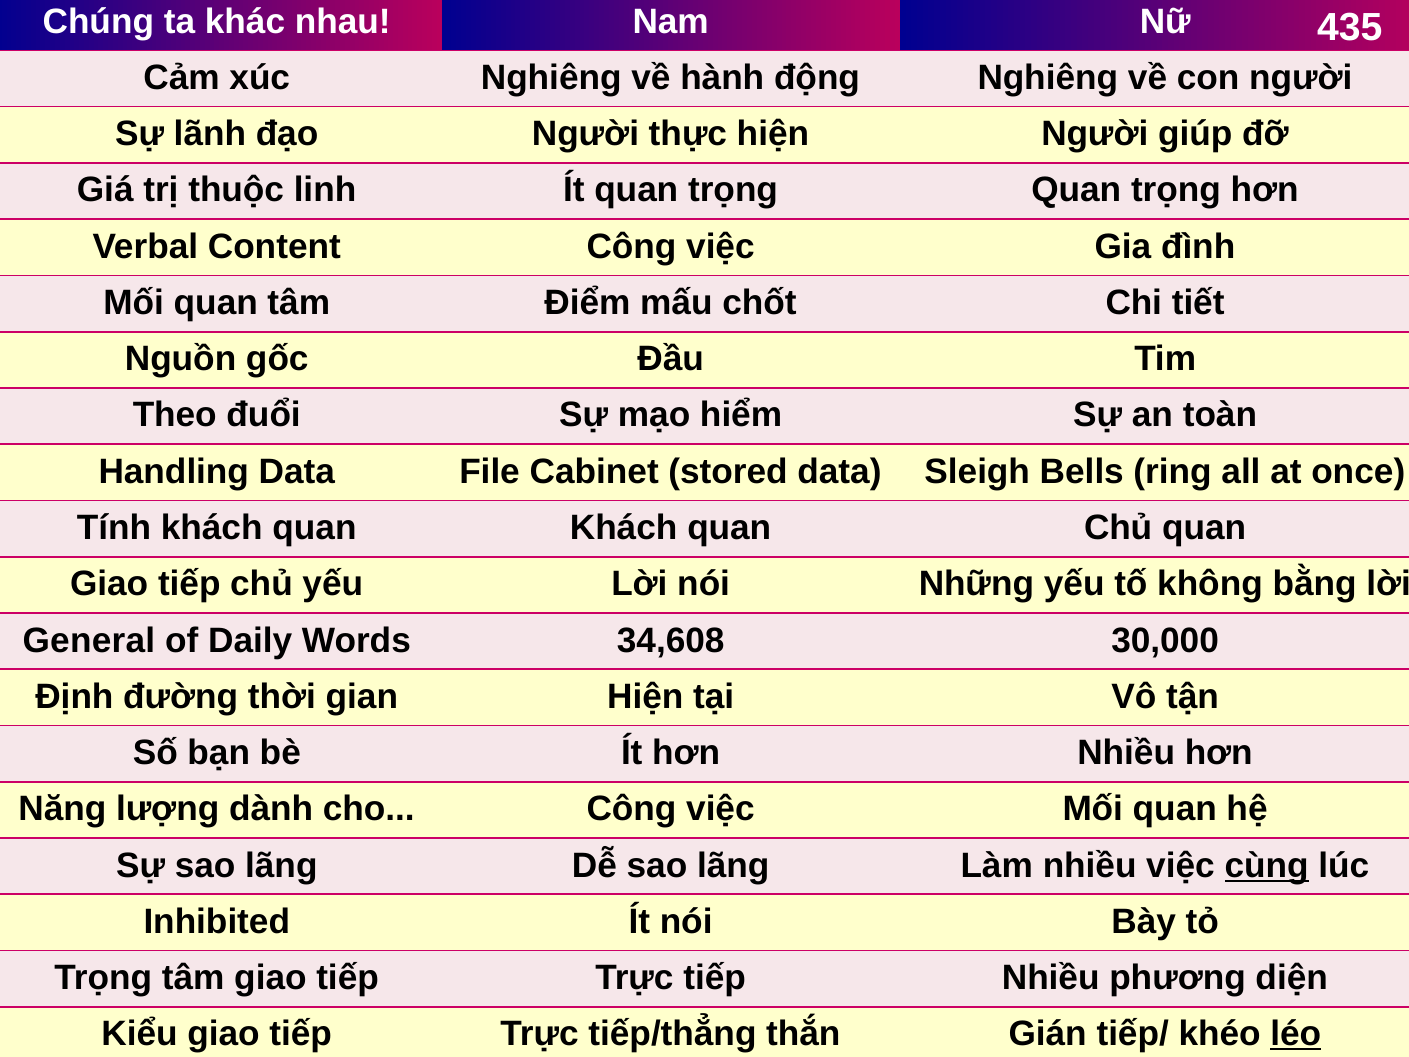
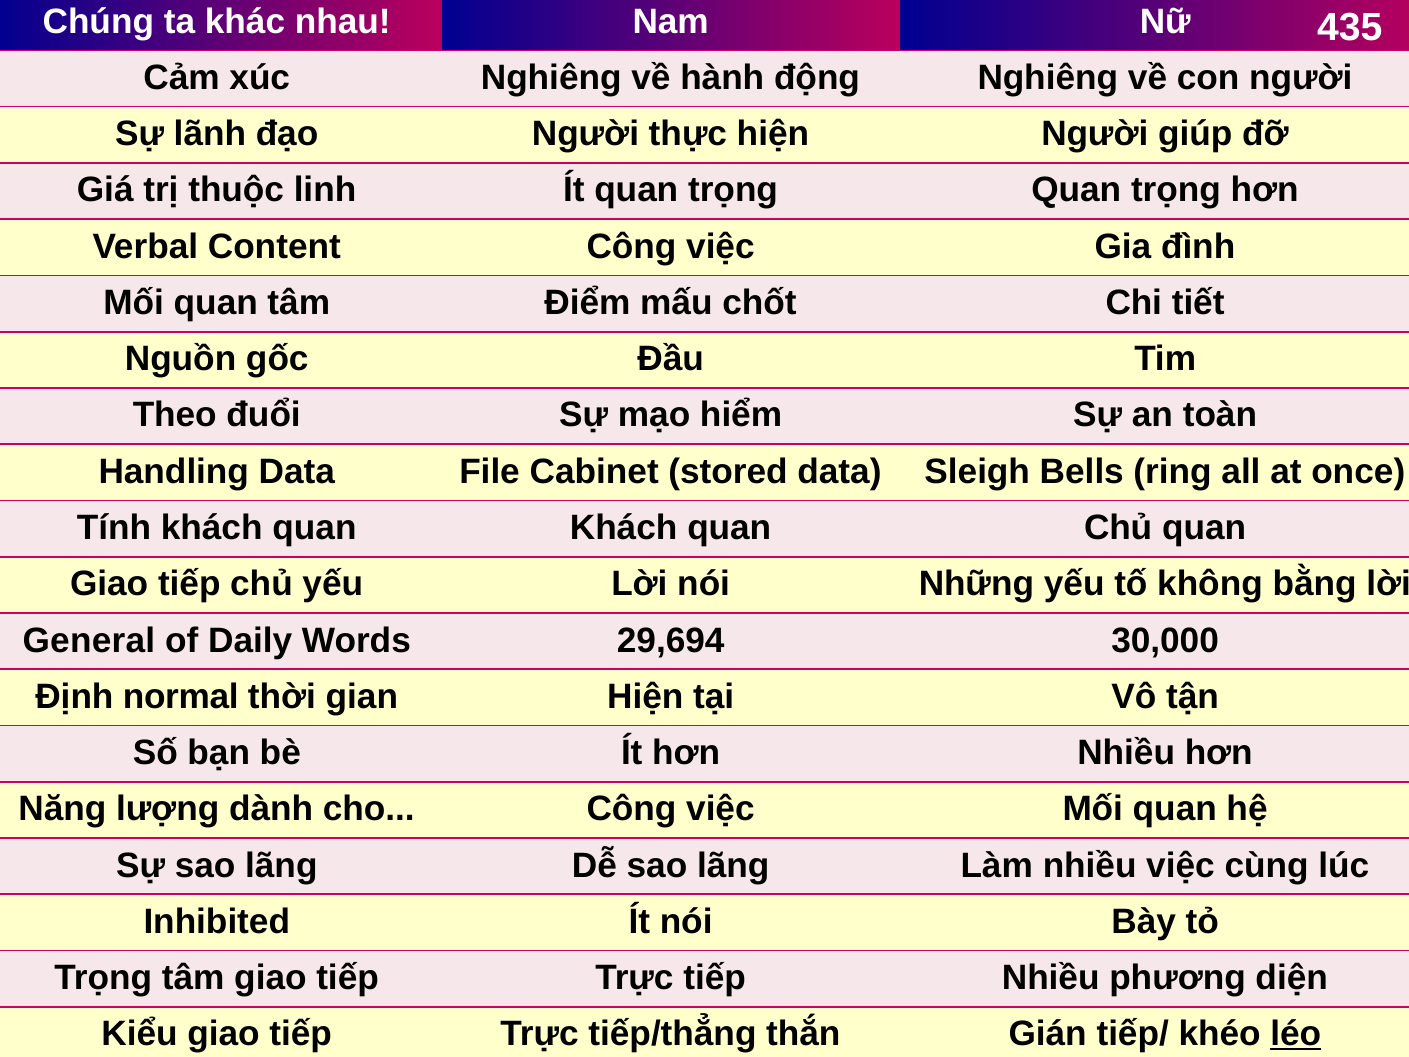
34,608: 34,608 -> 29,694 (671, 640)
đường: đường -> normal (181, 696)
cùng underline: present -> none (1267, 865)
